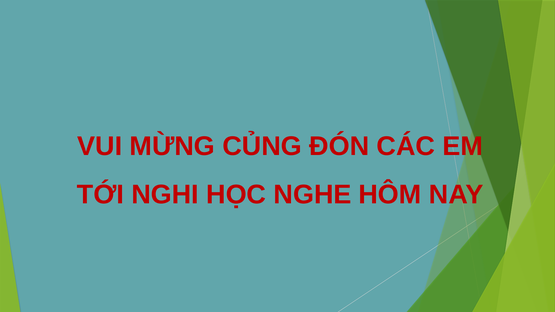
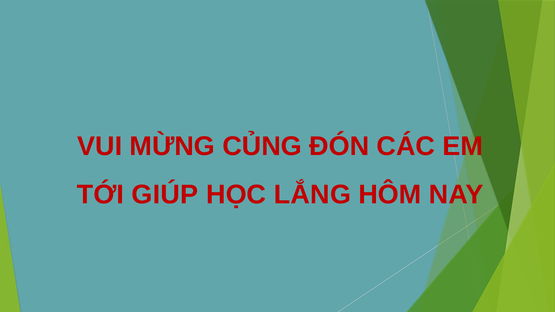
NGHI: NGHI -> GIÚP (165, 195)
NGHE: NGHE -> LẮNG (312, 195)
